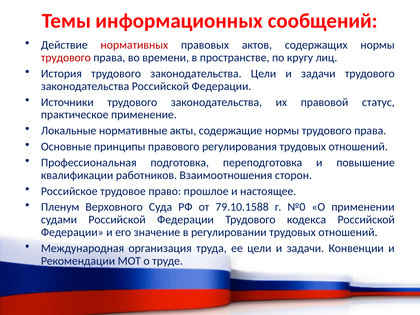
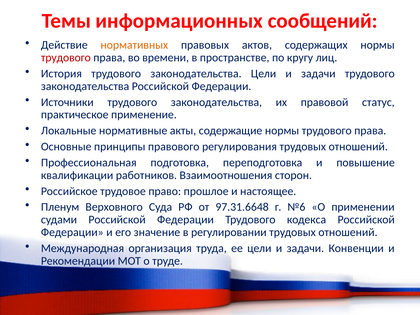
нормативных colour: red -> orange (134, 45)
79.10.1588: 79.10.1588 -> 97.31.6648 (242, 207)
№0: №0 -> №6 (296, 207)
